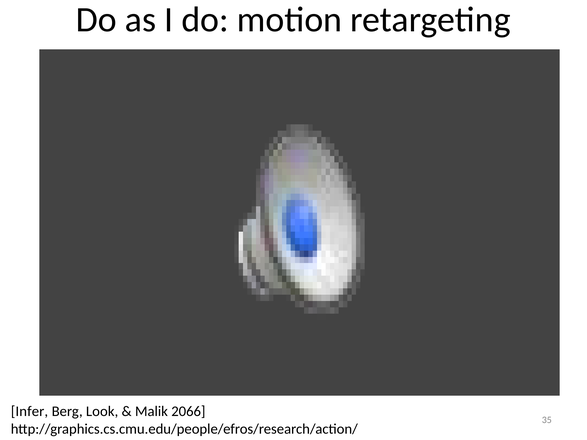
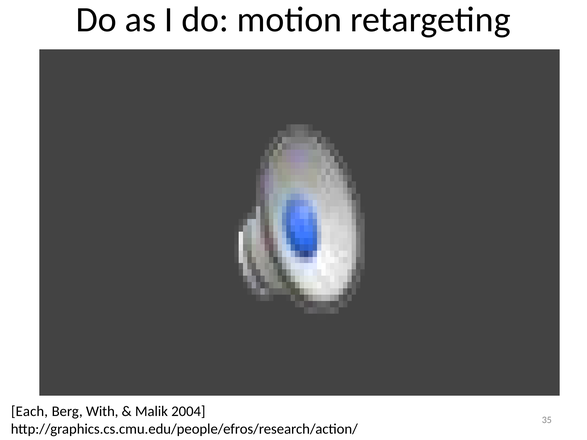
Infer: Infer -> Each (29, 412)
Look: Look -> With (102, 412)
2066: 2066 -> 2004 (188, 412)
